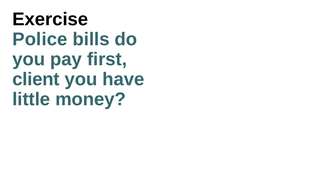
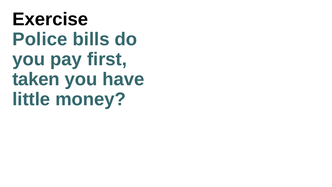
client: client -> taken (36, 79)
